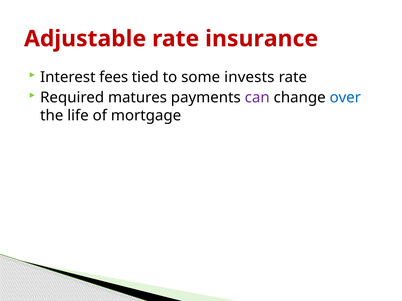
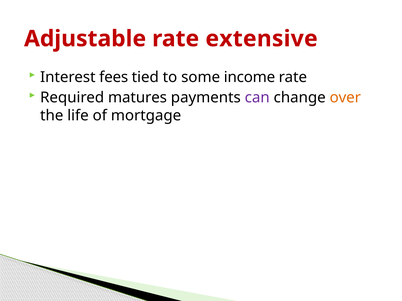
insurance: insurance -> extensive (262, 39)
invests: invests -> income (249, 77)
over colour: blue -> orange (345, 98)
